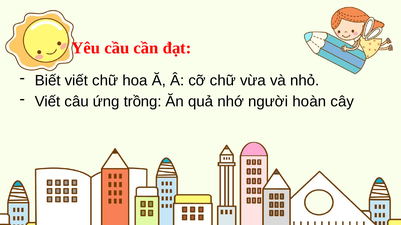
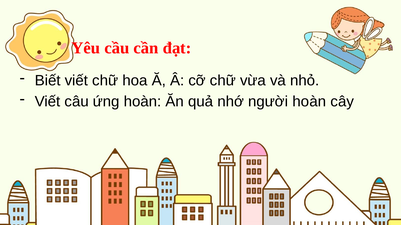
ứng trồng: trồng -> hoàn (143, 102)
